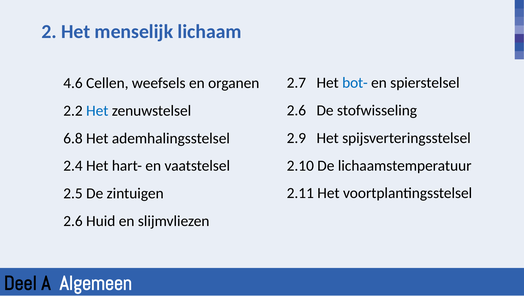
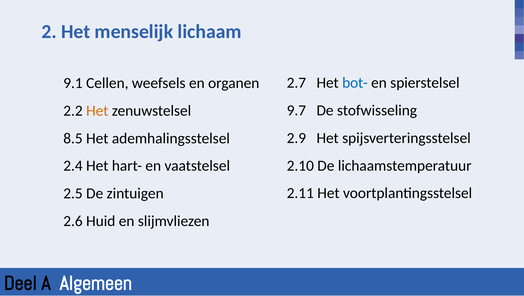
4.6: 4.6 -> 9.1 (73, 83)
2.6: 2.6 -> 9.7 (296, 111)
Het colour: blue -> orange (97, 111)
6.8: 6.8 -> 8.5 (73, 138)
